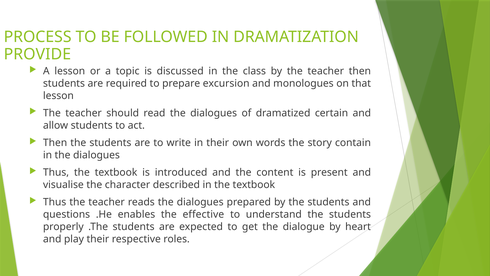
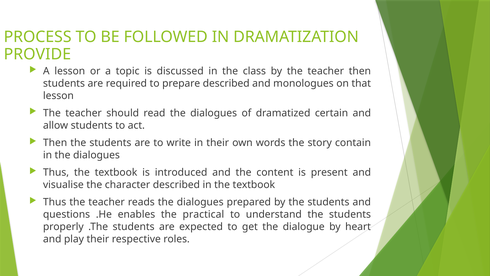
prepare excursion: excursion -> described (226, 83)
effective: effective -> practical (203, 214)
